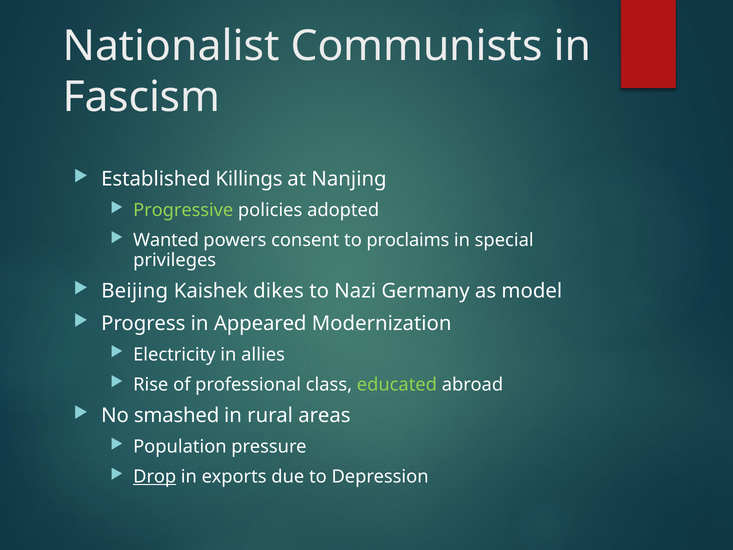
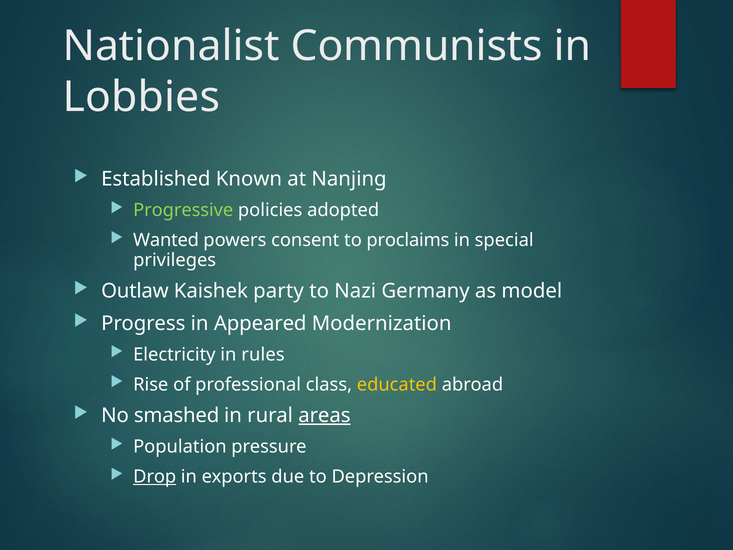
Fascism: Fascism -> Lobbies (141, 97)
Killings: Killings -> Known (249, 179)
Beijing: Beijing -> Outlaw (135, 291)
dikes: dikes -> party (278, 291)
allies: allies -> rules (263, 354)
educated colour: light green -> yellow (397, 384)
areas underline: none -> present (324, 415)
